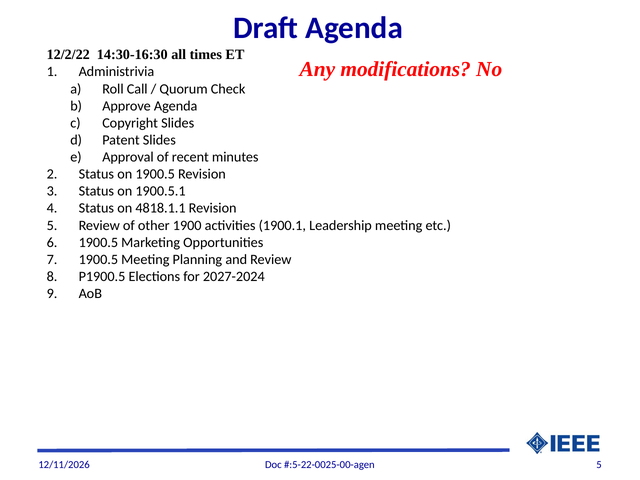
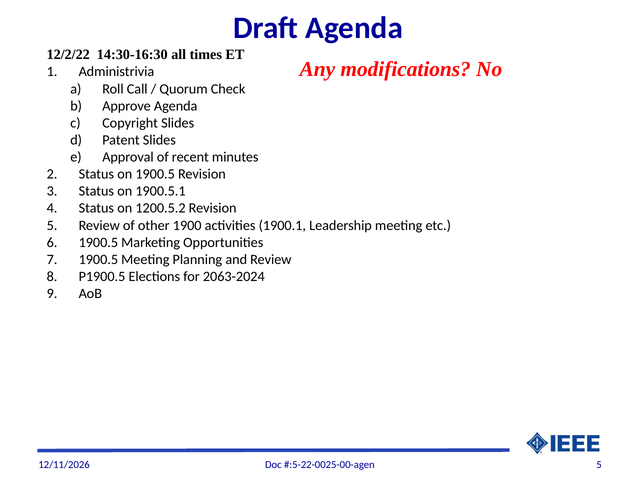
4818.1.1: 4818.1.1 -> 1200.5.2 (161, 208)
2027-2024: 2027-2024 -> 2063-2024 (234, 277)
